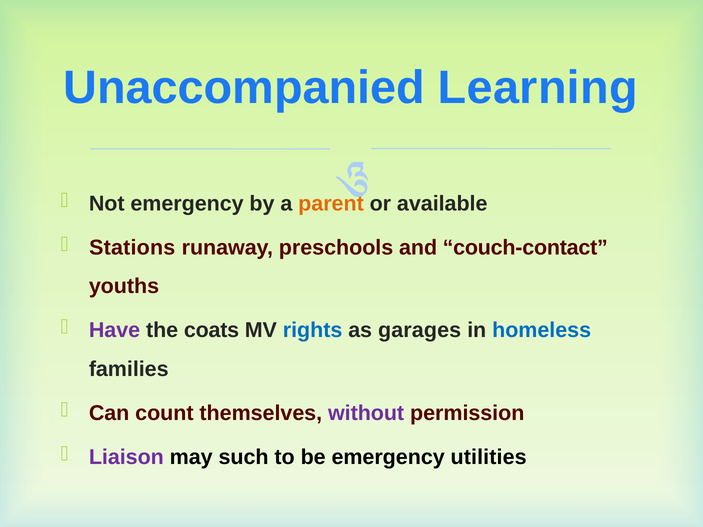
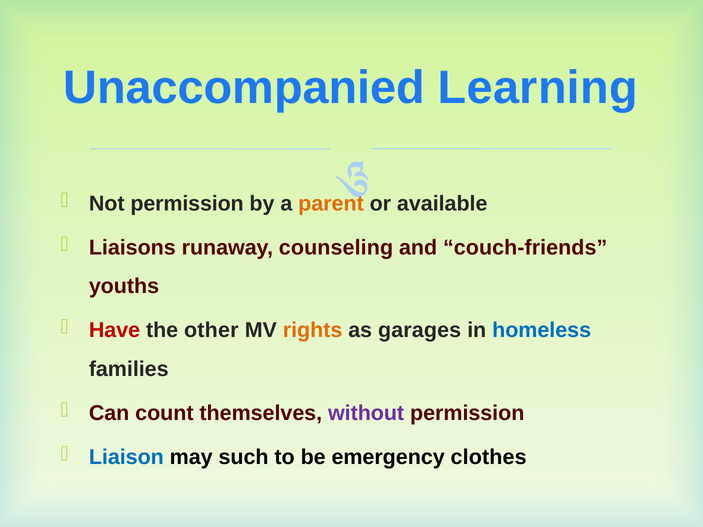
Not emergency: emergency -> permission (187, 204)
Stations: Stations -> Liaisons (132, 248)
preschools: preschools -> counseling (336, 248)
couch-contact: couch-contact -> couch-friends (525, 248)
Have colour: purple -> red (115, 330)
coats: coats -> other (211, 330)
rights colour: blue -> orange (313, 330)
Liaison colour: purple -> blue (126, 457)
utilities: utilities -> clothes (489, 457)
